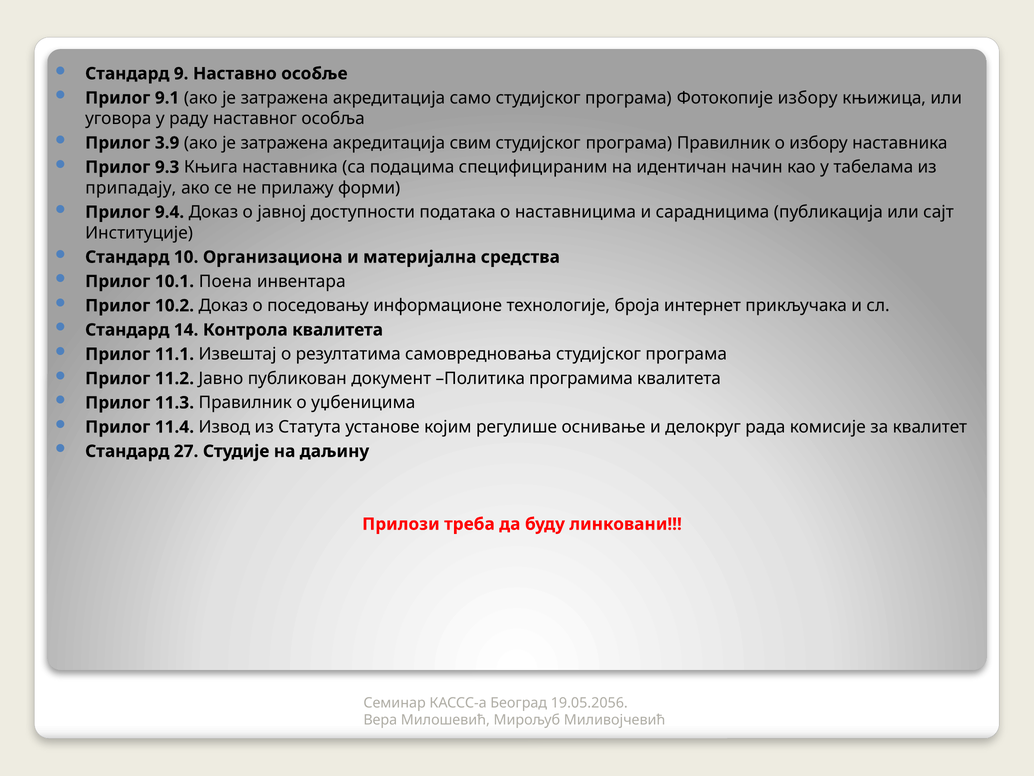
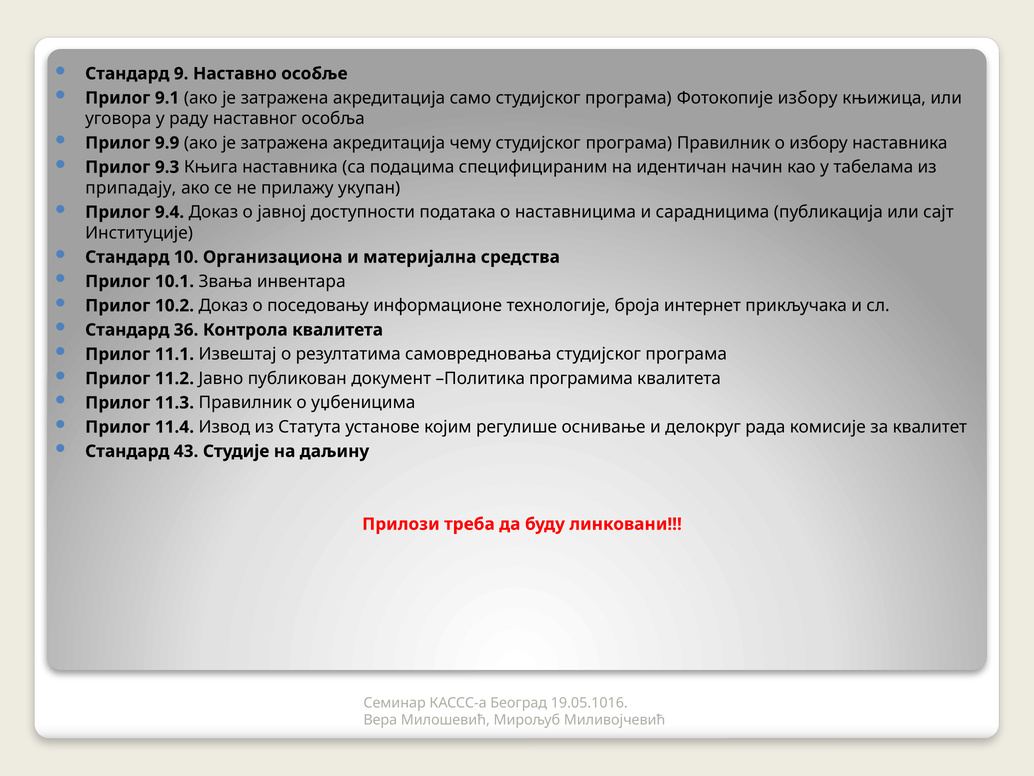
3.9: 3.9 -> 9.9 (167, 143)
свим: свим -> чему (470, 143)
форми: форми -> укупан (369, 188)
Поена: Поена -> Звања (226, 281)
14: 14 -> 36 (186, 330)
27: 27 -> 43 (186, 451)
19.05.2056: 19.05.2056 -> 19.05.1016 (589, 702)
